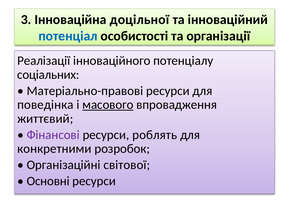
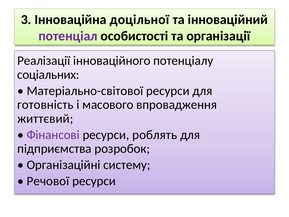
потенціал colour: blue -> purple (68, 36)
Матеріально-правові: Матеріально-правові -> Матеріально-світової (85, 91)
поведінка: поведінка -> готовність (45, 105)
масового underline: present -> none (108, 105)
конкретними: конкретними -> підприємства (54, 149)
світової: світової -> систему (127, 165)
Основні: Основні -> Речової (48, 181)
